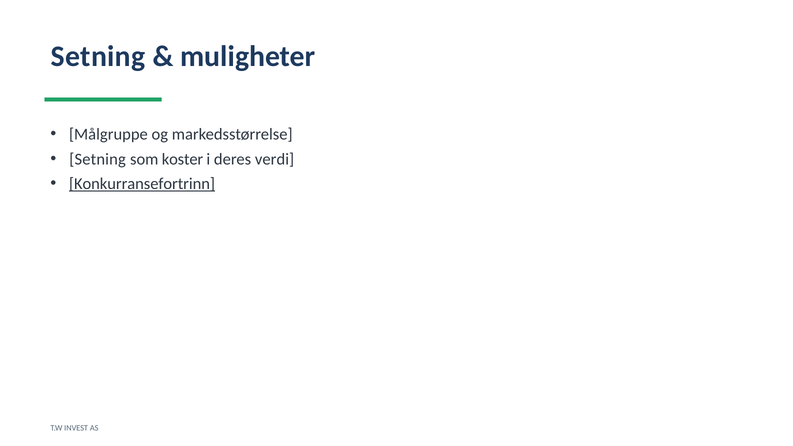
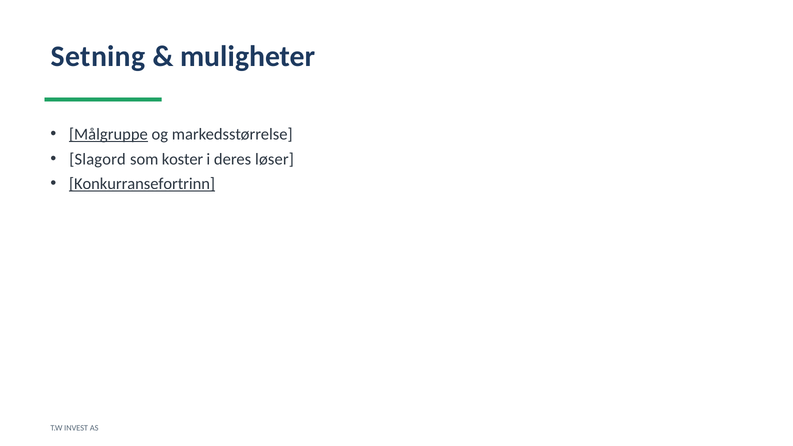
Målgruppe underline: none -> present (108, 134)
Setning: Setning -> Slagord (98, 159)
verdi: verdi -> løser (274, 159)
